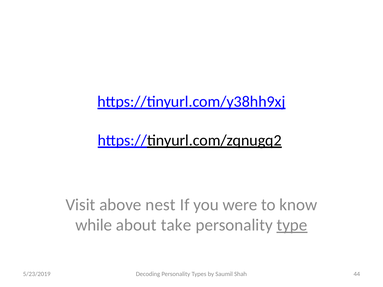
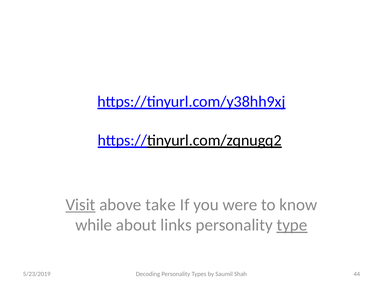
Visit underline: none -> present (80, 205)
nest: nest -> take (161, 205)
take: take -> links (176, 225)
